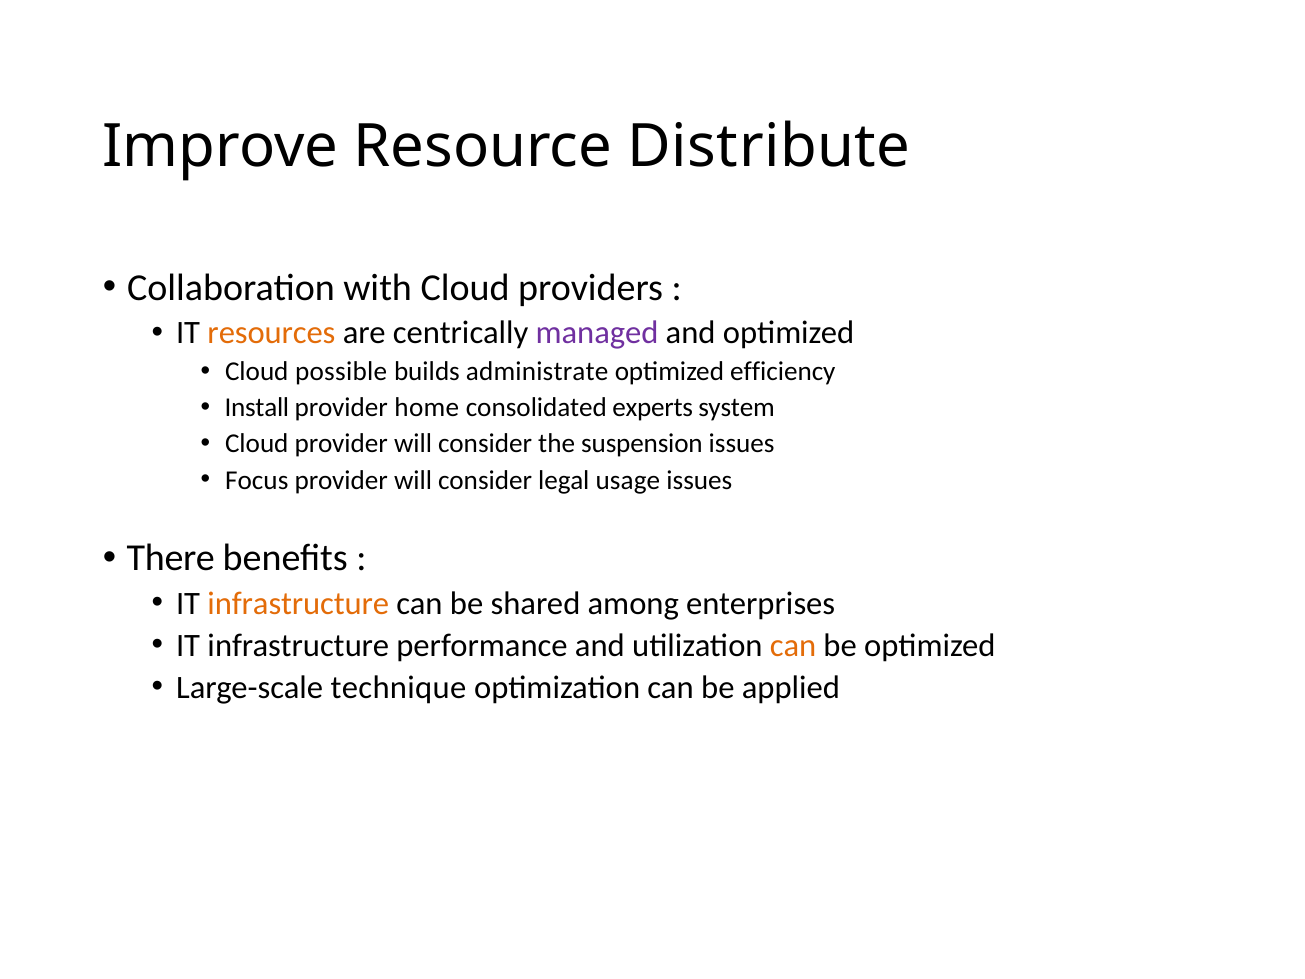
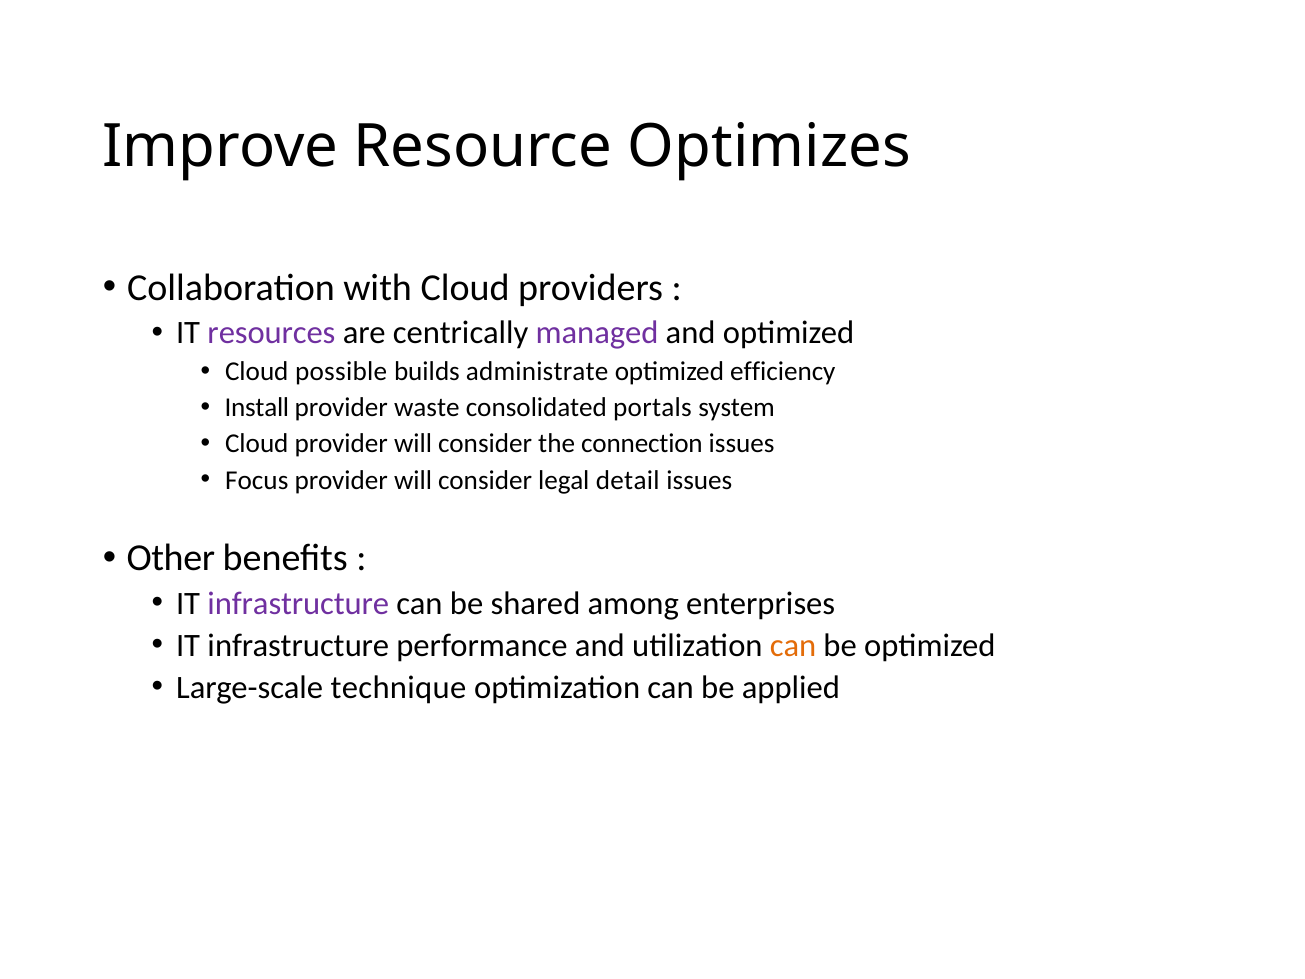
Distribute: Distribute -> Optimizes (769, 146)
resources colour: orange -> purple (271, 332)
home: home -> waste (427, 408)
experts: experts -> portals (652, 408)
suspension: suspension -> connection (642, 444)
usage: usage -> detail (628, 480)
There: There -> Other (171, 558)
infrastructure colour: orange -> purple (298, 603)
